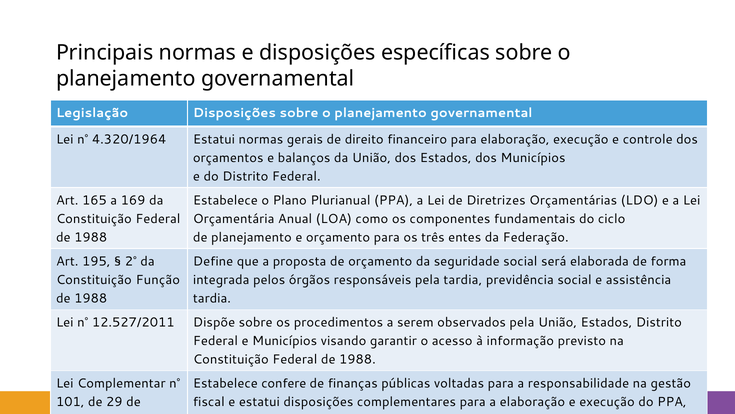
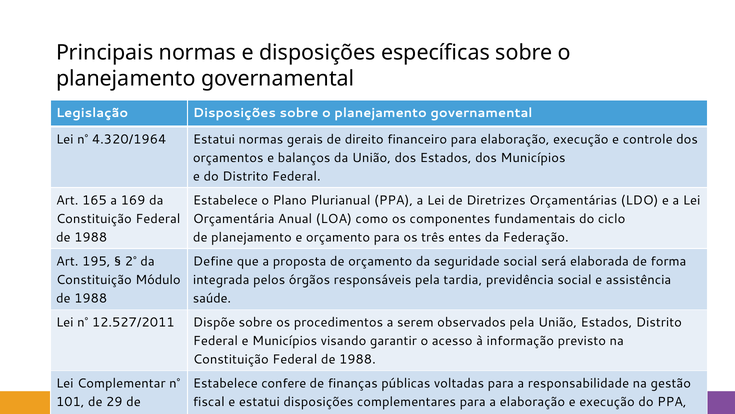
Função: Função -> Módulo (158, 279)
tardia: tardia -> saúde (212, 298)
